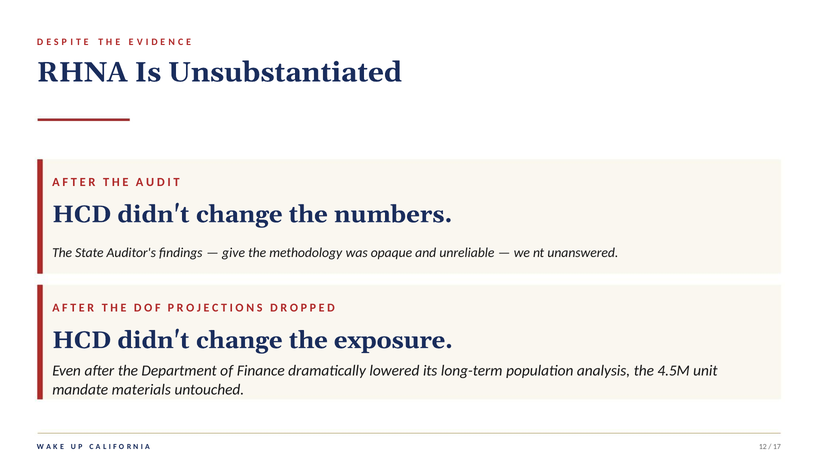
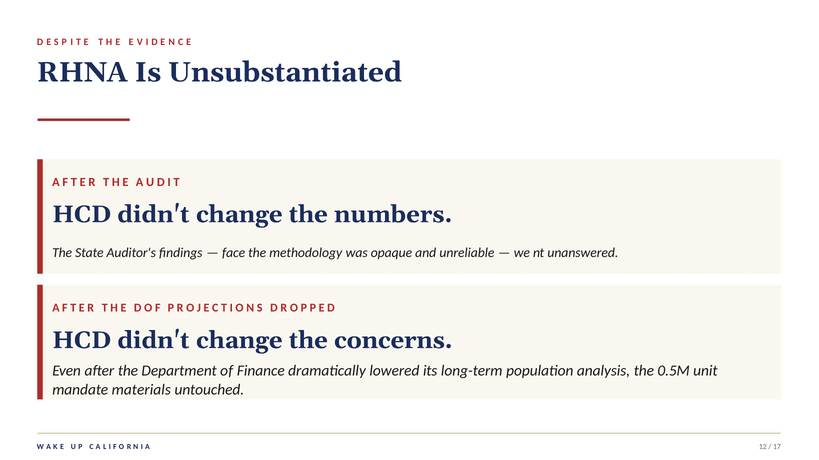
give: give -> face (234, 253)
exposure: exposure -> concerns (393, 341)
4.5M: 4.5M -> 0.5M (674, 371)
